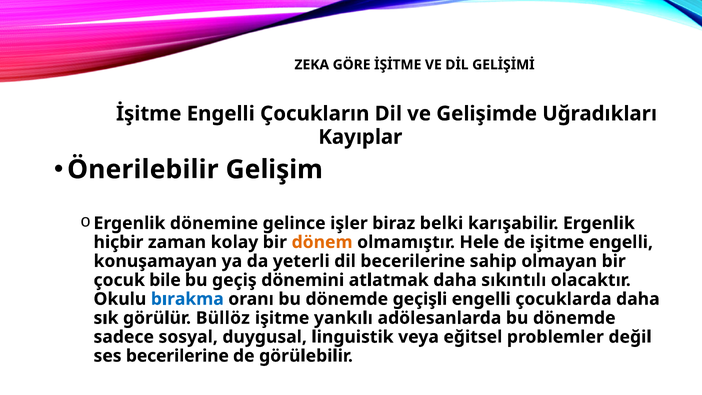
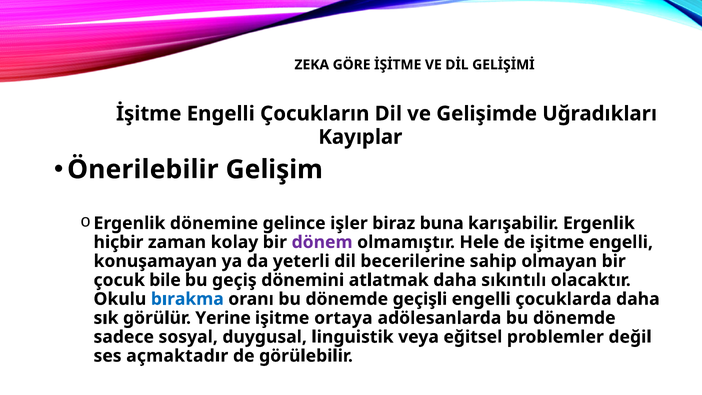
belki: belki -> buna (442, 223)
dönem colour: orange -> purple (322, 242)
Büllöz: Büllöz -> Yerine (223, 318)
yankılı: yankılı -> ortaya (343, 318)
ses becerilerine: becerilerine -> açmaktadır (177, 356)
